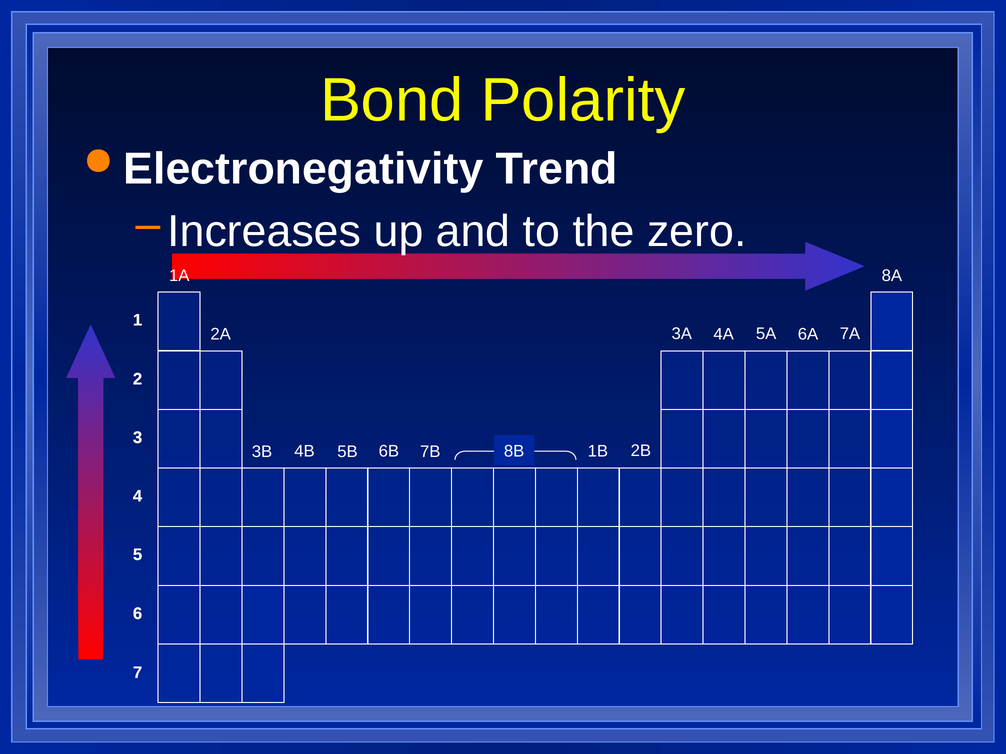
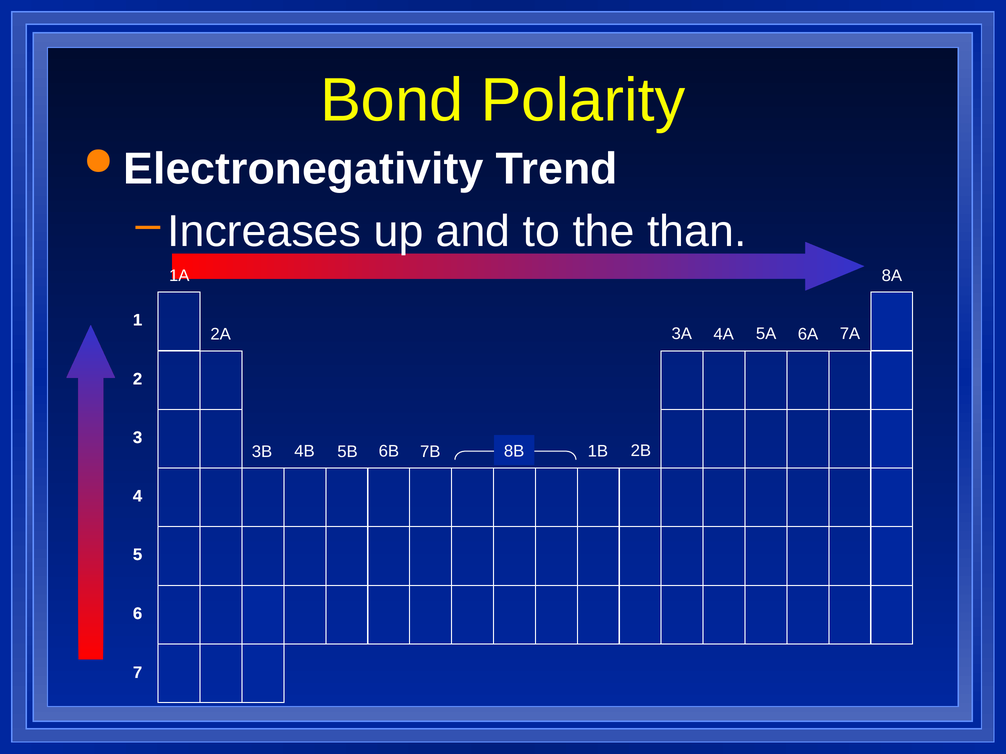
zero: zero -> than (697, 232)
